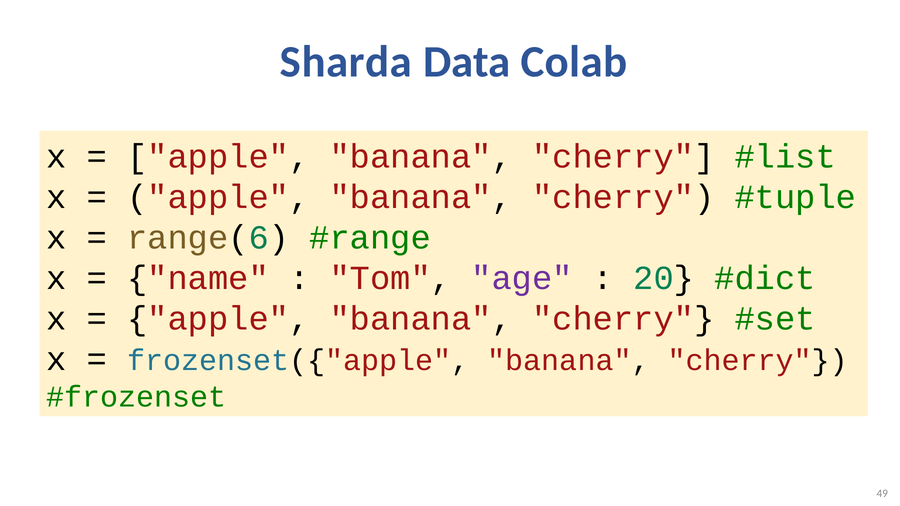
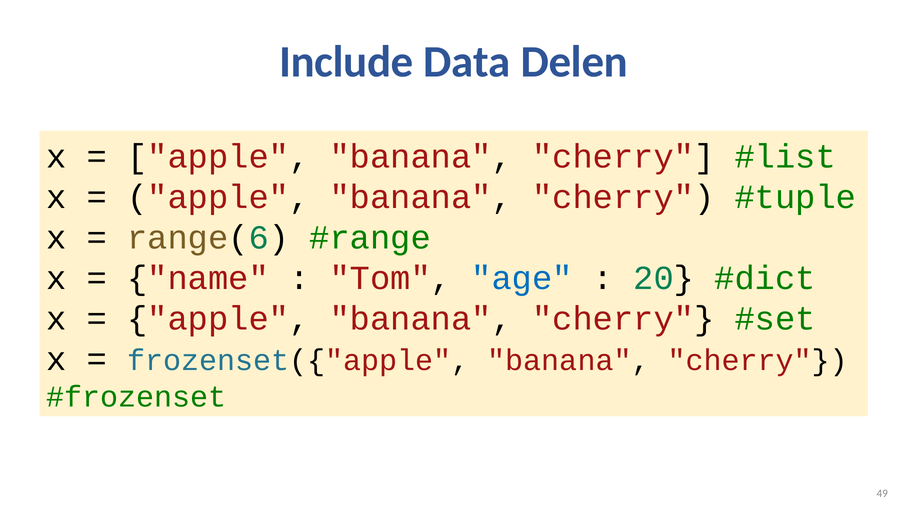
Sharda: Sharda -> Include (346, 62)
Colab: Colab -> Delen (574, 62)
age colour: purple -> blue (522, 278)
